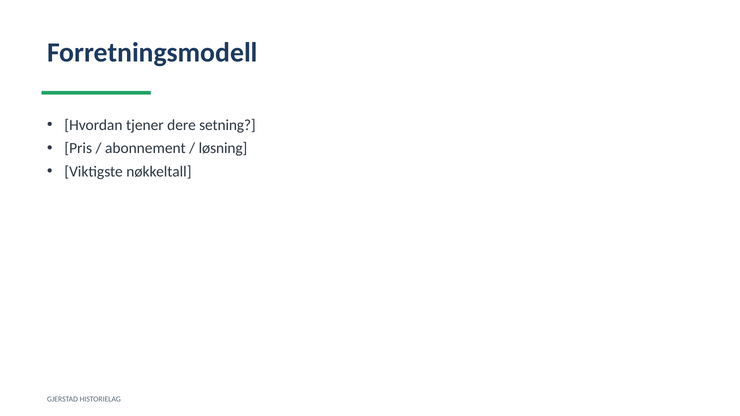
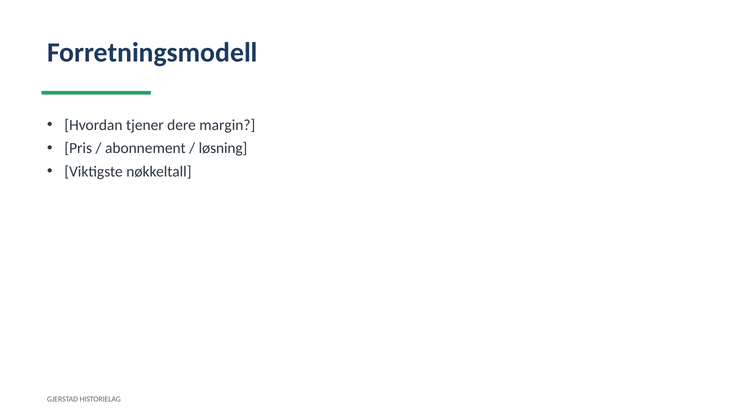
setning: setning -> margin (227, 125)
